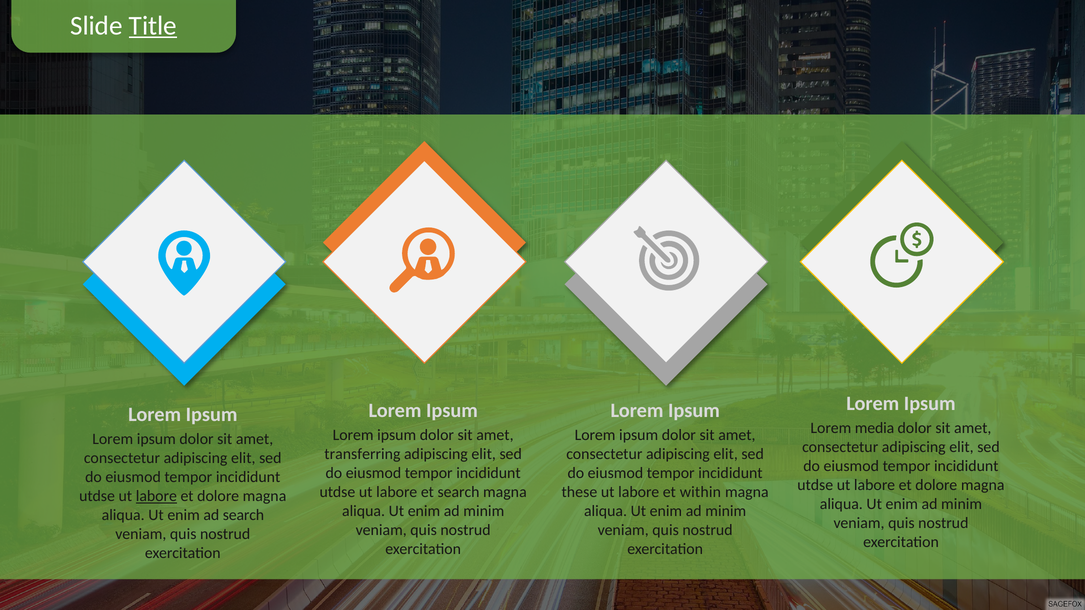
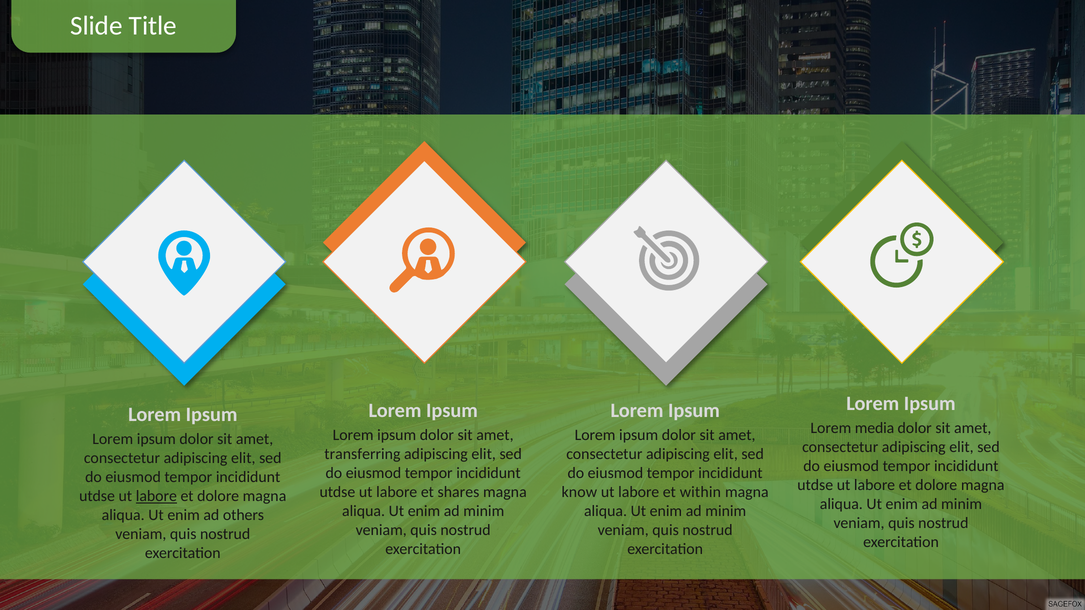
Title underline: present -> none (153, 26)
et search: search -> shares (458, 492)
these: these -> know (579, 492)
ad search: search -> others (243, 515)
